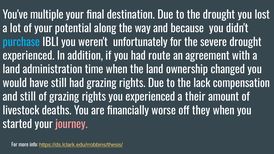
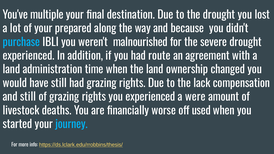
potential: potential -> prepared (73, 29)
unfortunately: unfortunately -> malnourished (140, 42)
their: their -> were (195, 97)
they: they -> used (201, 111)
journey colour: pink -> light blue (72, 124)
